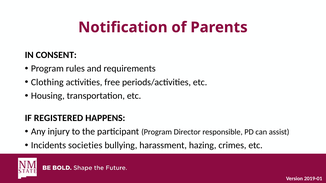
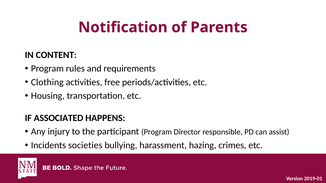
CONSENT: CONSENT -> CONTENT (56, 55)
REGISTERED: REGISTERED -> ASSOCIATED (59, 118)
